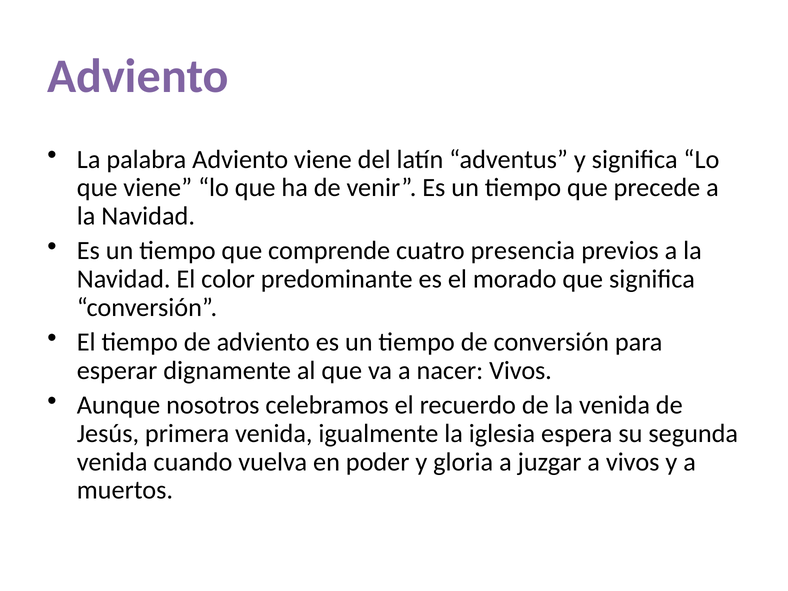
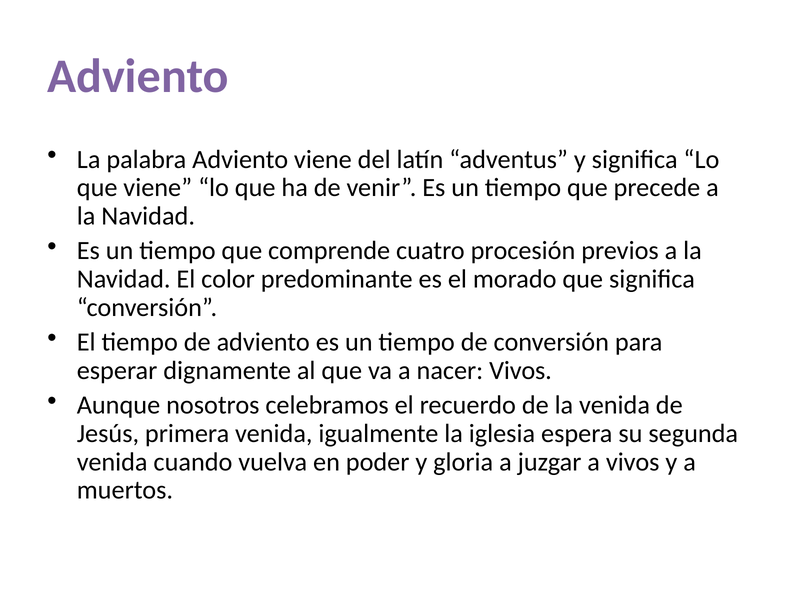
presencia: presencia -> procesión (523, 251)
